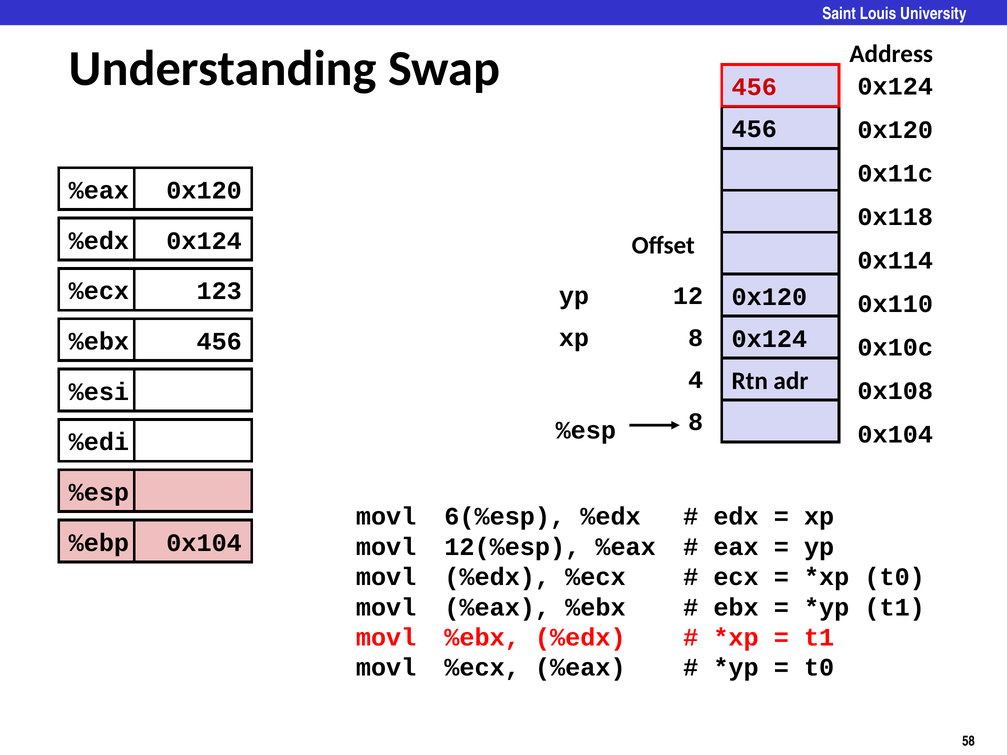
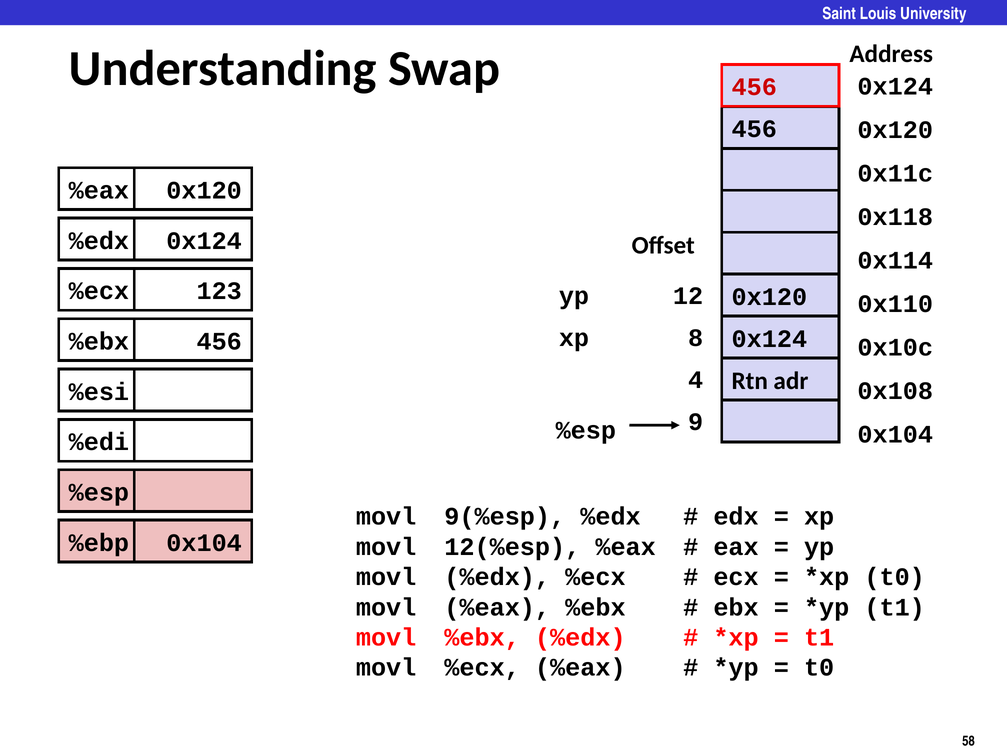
%esp 8: 8 -> 9 (696, 422)
6(%esp: 6(%esp -> 9(%esp (505, 517)
